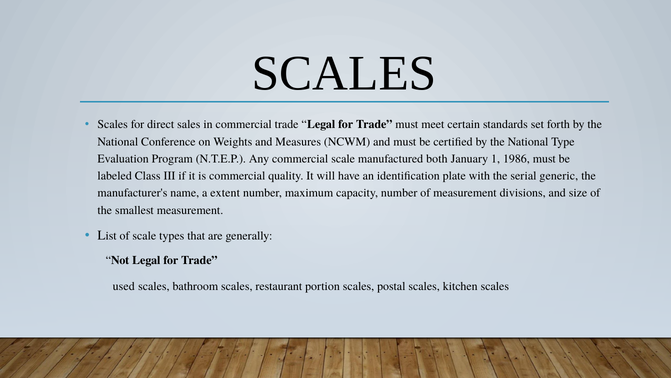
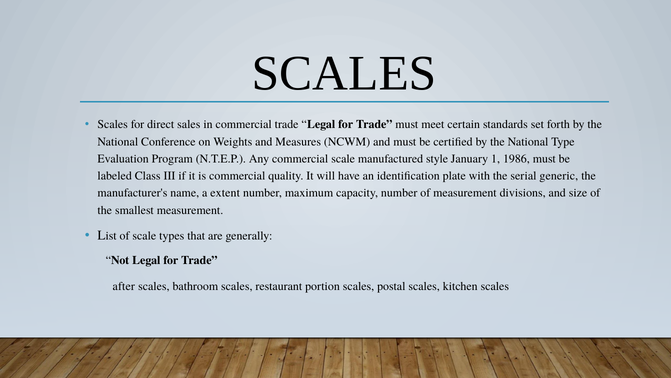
both: both -> style (437, 159)
used: used -> after (124, 286)
